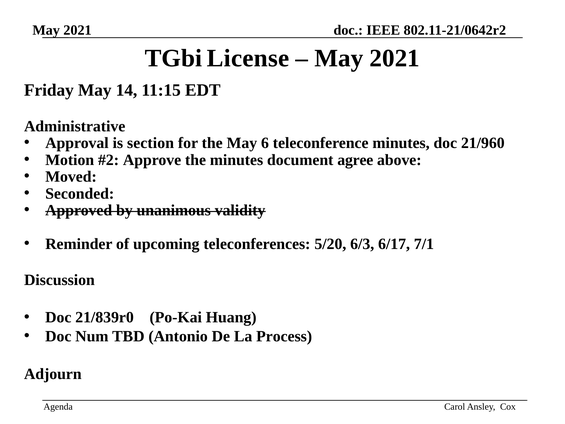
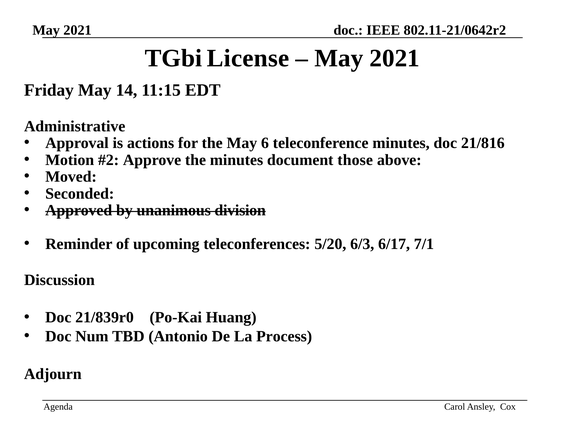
section: section -> actions (151, 143)
21/960: 21/960 -> 21/816 (483, 143)
agree: agree -> those (355, 160)
validity: validity -> division (240, 210)
